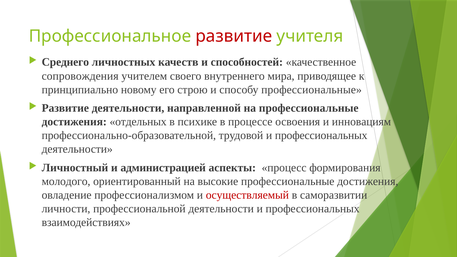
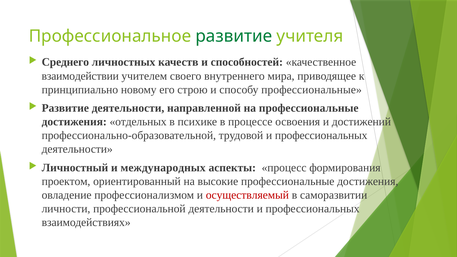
развитие colour: red -> green (234, 36)
сопровождения: сопровождения -> взаимодействии (80, 76)
инновациям: инновациям -> достижений (361, 122)
администрацией: администрацией -> международных (163, 168)
молодого: молодого -> проектом (66, 181)
